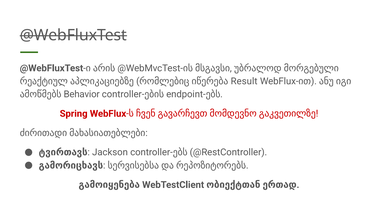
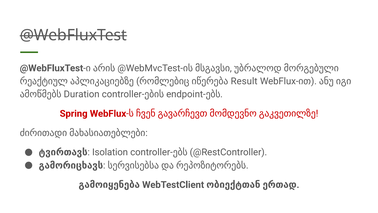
Behavior: Behavior -> Duration (82, 94)
Jackson: Jackson -> Isolation (110, 152)
